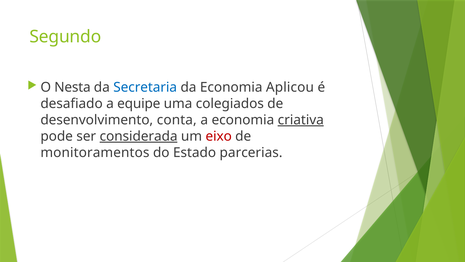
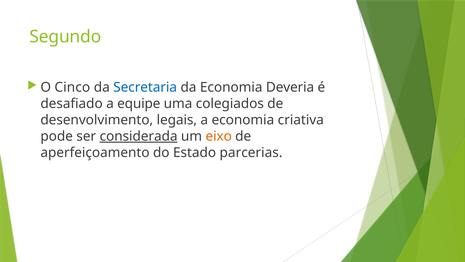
Nesta: Nesta -> Cinco (72, 87)
Aplicou: Aplicou -> Deveria (290, 87)
conta: conta -> legais (177, 120)
criativa underline: present -> none (301, 120)
eixo colour: red -> orange (219, 136)
monitoramentos: monitoramentos -> aperfeiçoamento (95, 152)
